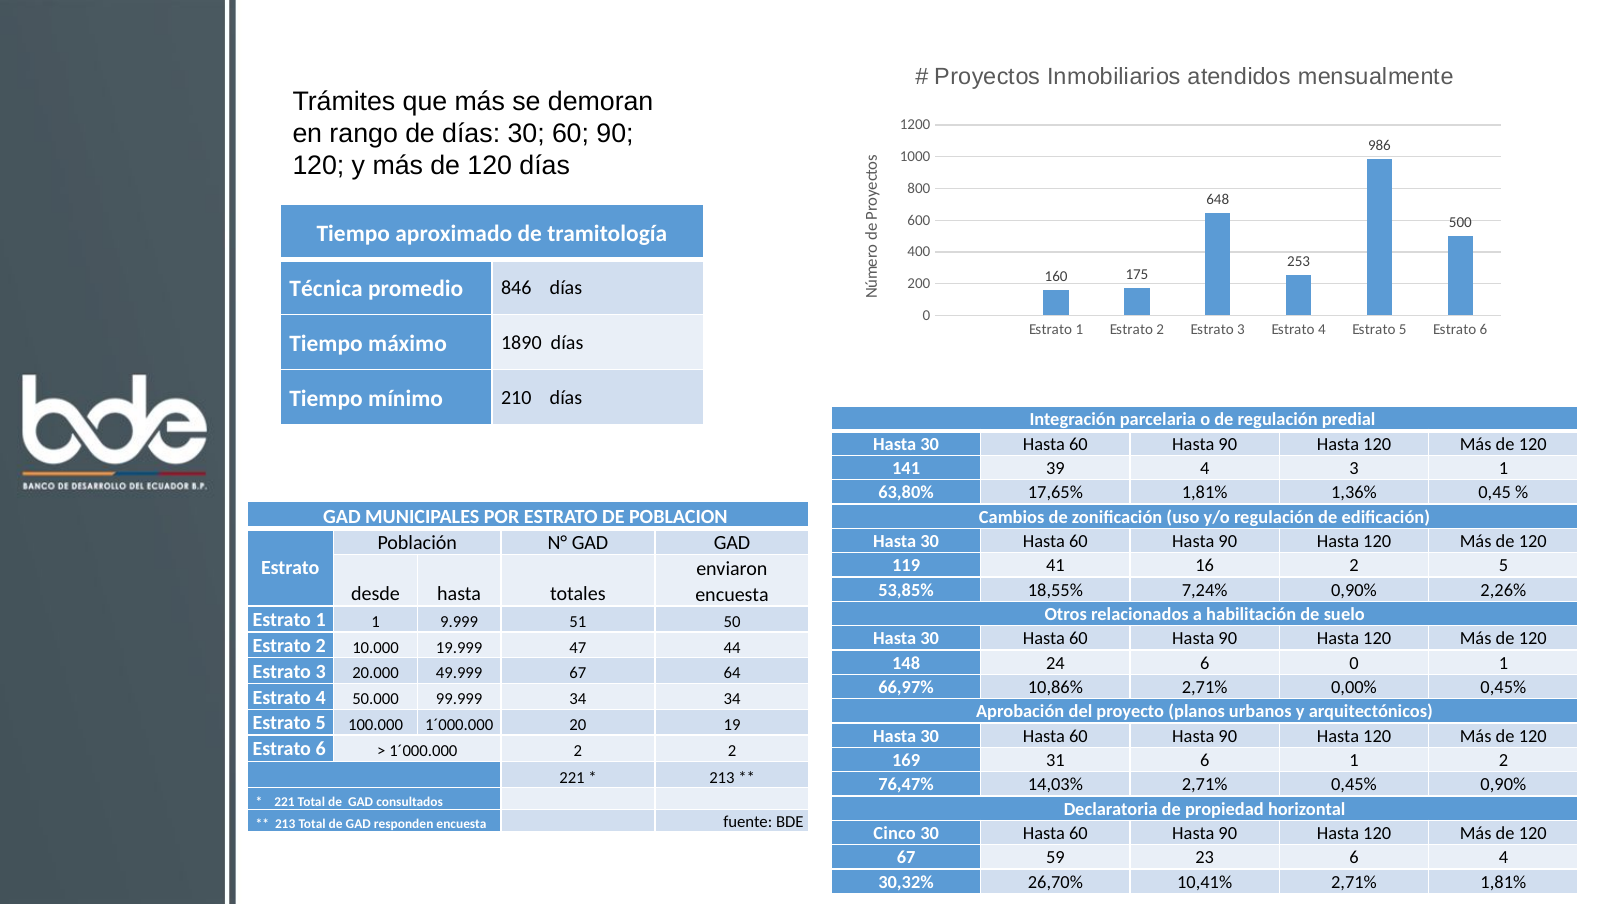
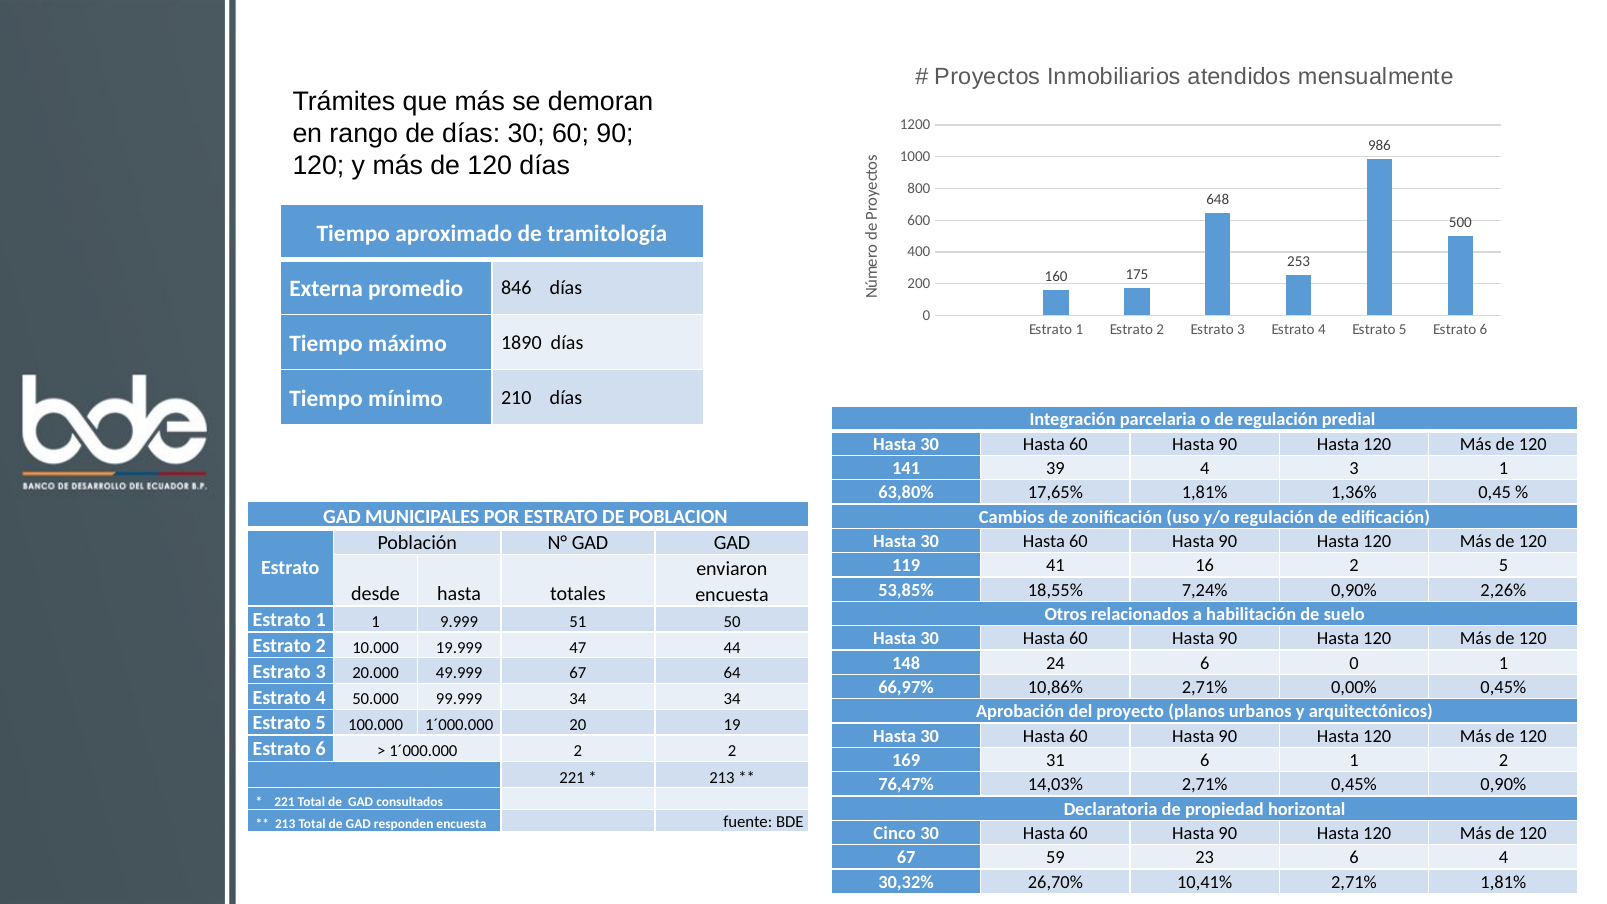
Técnica: Técnica -> Externa (326, 288)
